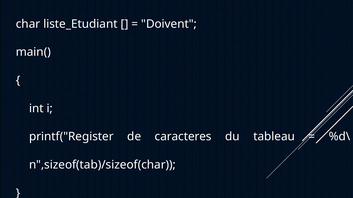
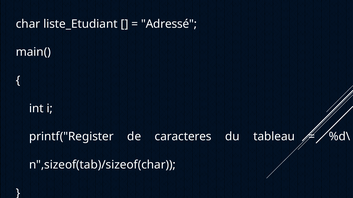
Doivent: Doivent -> Adressé (169, 24)
